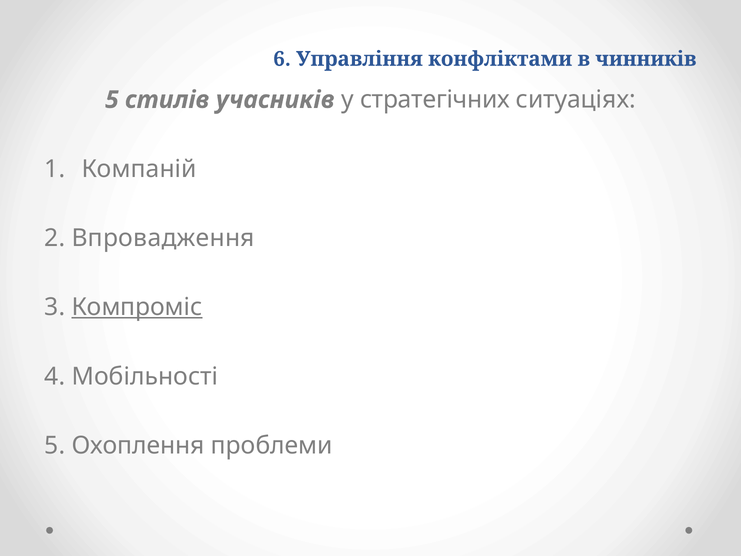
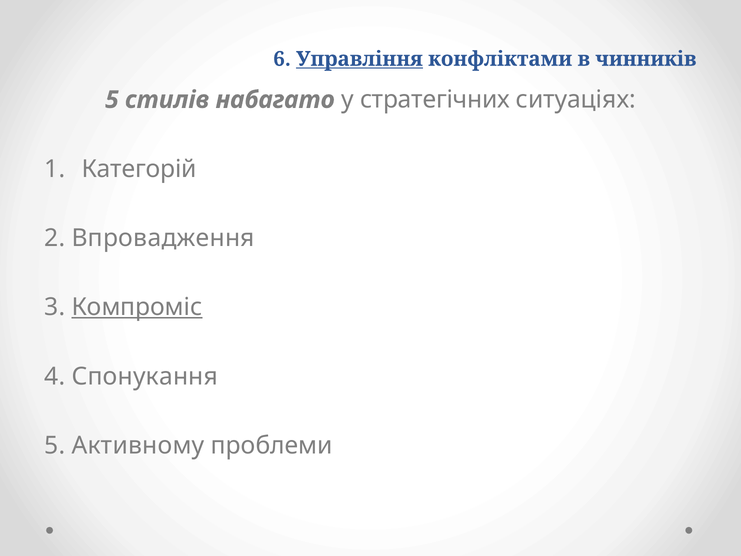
Управління underline: none -> present (359, 59)
учасників: учасників -> набагато (275, 100)
Компаній: Компаній -> Категорій (139, 169)
Мобільності: Мобільності -> Спонукання (145, 376)
Охоплення: Охоплення -> Активному (138, 445)
